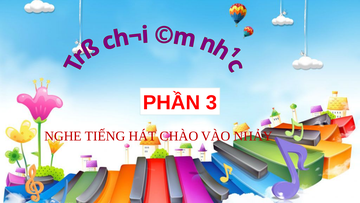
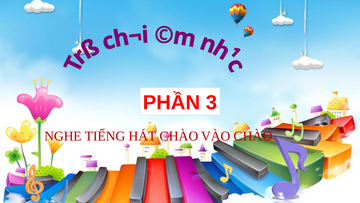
VÀO NHẢY: NHẢY -> CHÀO (253, 136)
